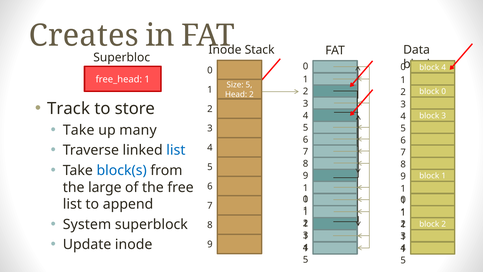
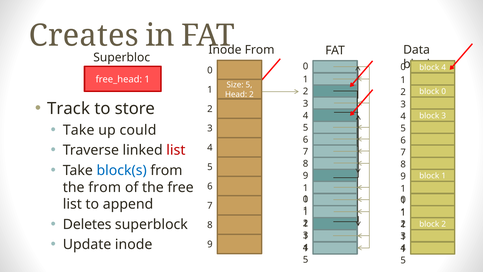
Stack: Stack -> From (260, 50)
many: many -> could (138, 130)
list colour: blue -> red (176, 150)
the large: large -> from (105, 187)
System: System -> Deletes (87, 224)
